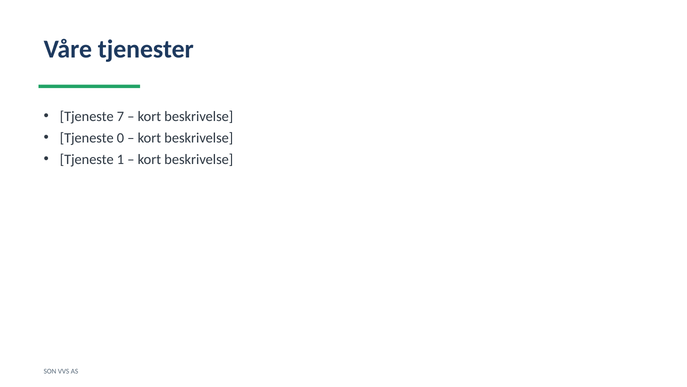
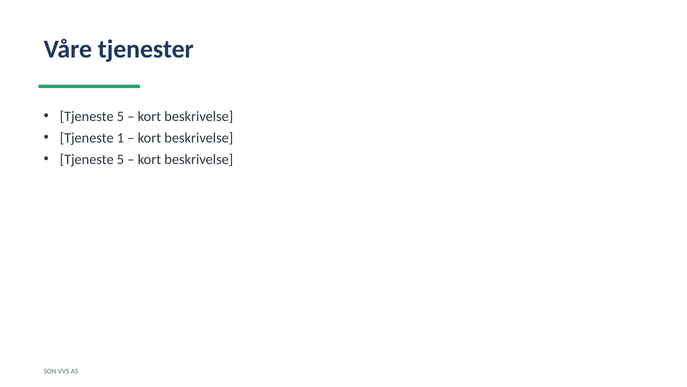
7: 7 -> 5 (120, 116)
0: 0 -> 1 (120, 138)
1: 1 -> 5 (120, 159)
